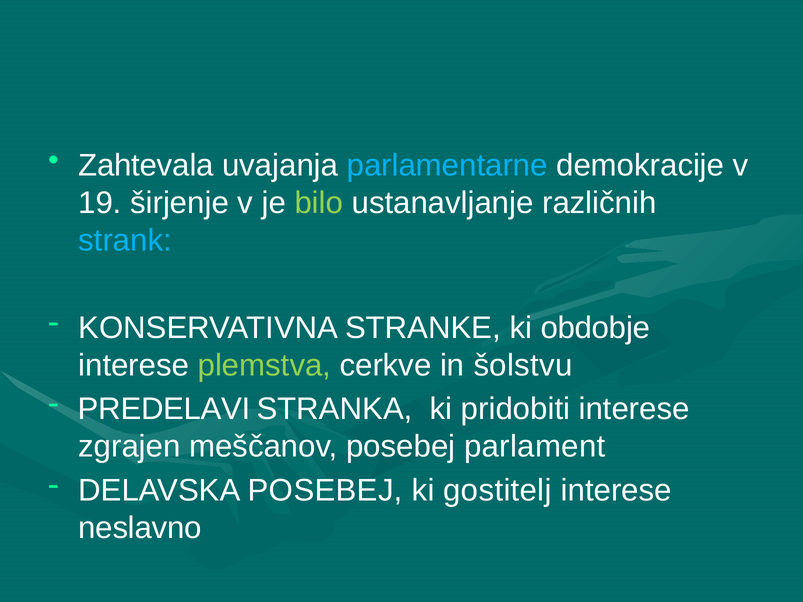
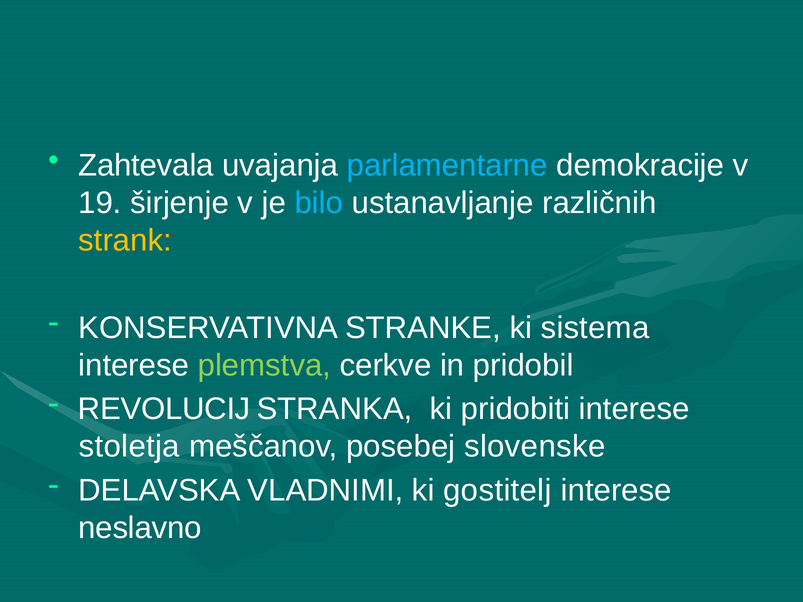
bilo colour: light green -> light blue (319, 203)
strank colour: light blue -> yellow (125, 240)
obdobje: obdobje -> sistema (595, 328)
šolstvu: šolstvu -> pridobil (523, 365)
PREDELAVI: PREDELAVI -> REVOLUCIJ (164, 409)
zgrajen: zgrajen -> stoletja (129, 447)
parlament: parlament -> slovenske (535, 447)
DELAVSKA POSEBEJ: POSEBEJ -> VLADNIMI (325, 490)
